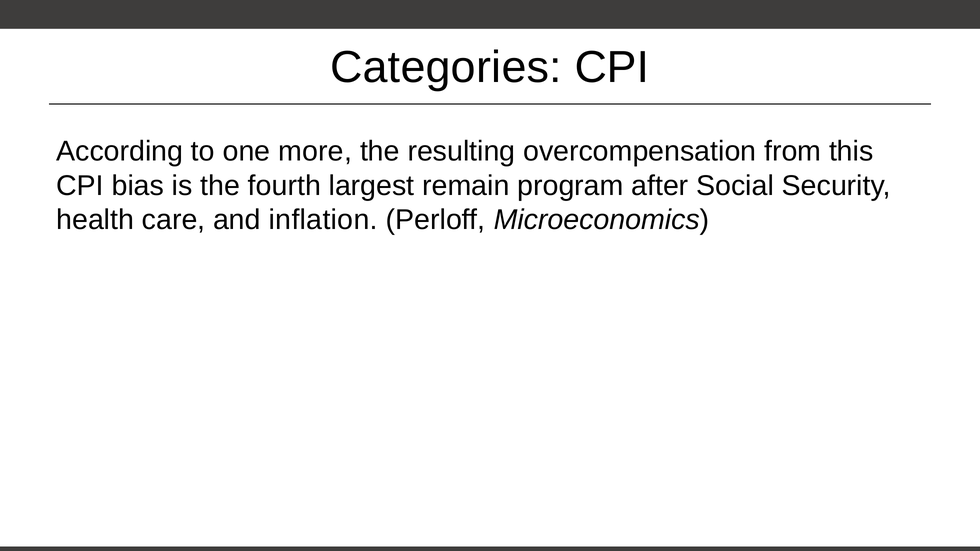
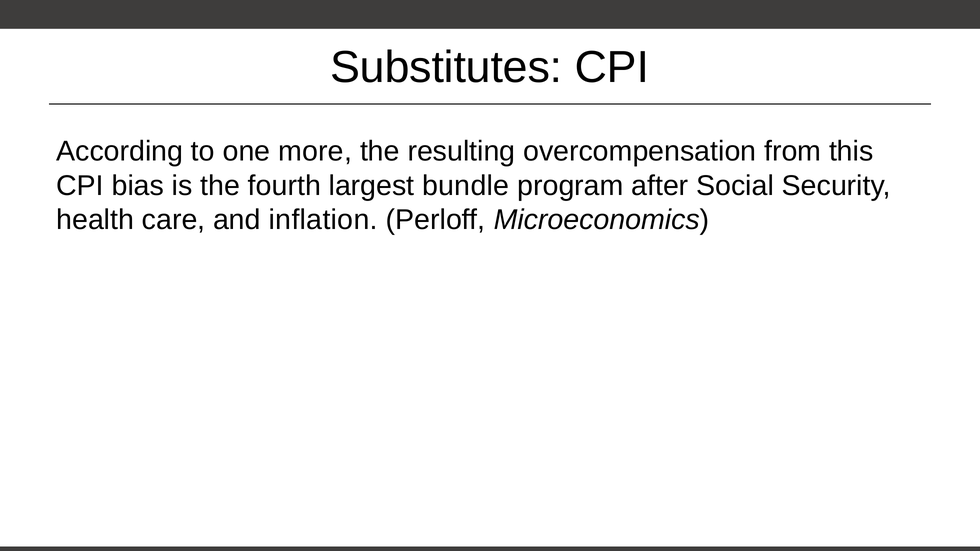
Categories: Categories -> Substitutes (446, 67)
remain: remain -> bundle (466, 186)
